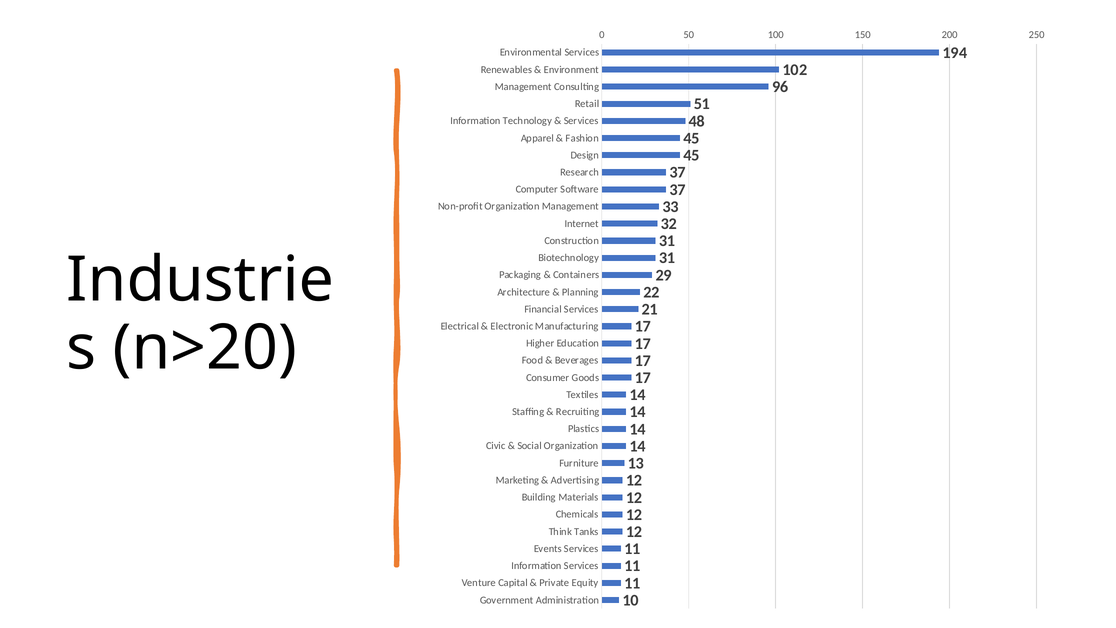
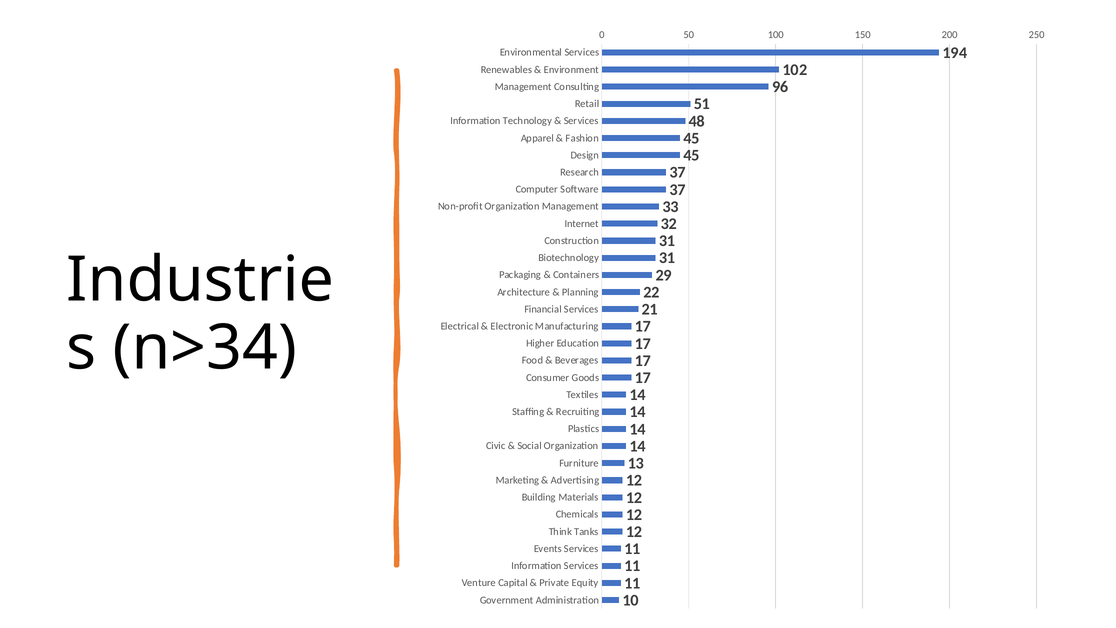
n>20: n>20 -> n>34 (205, 348)
